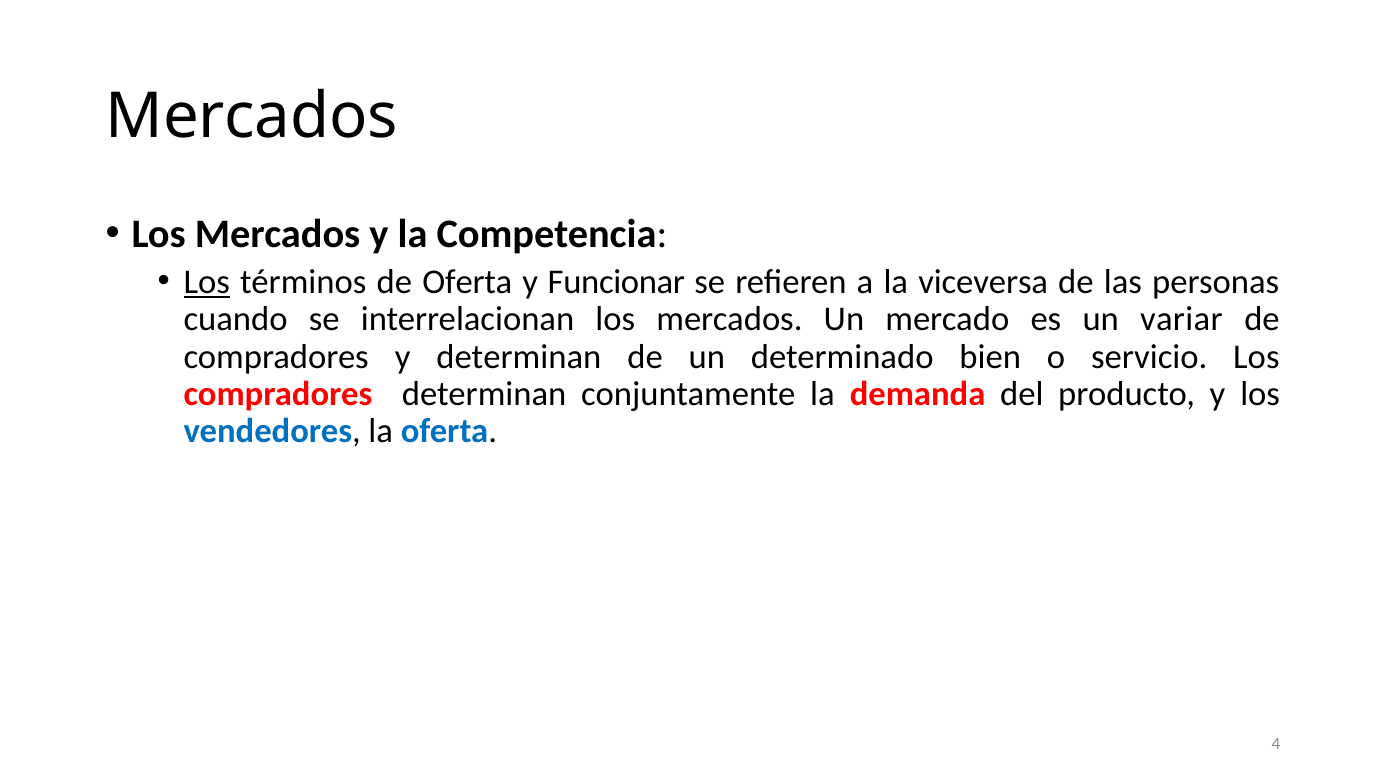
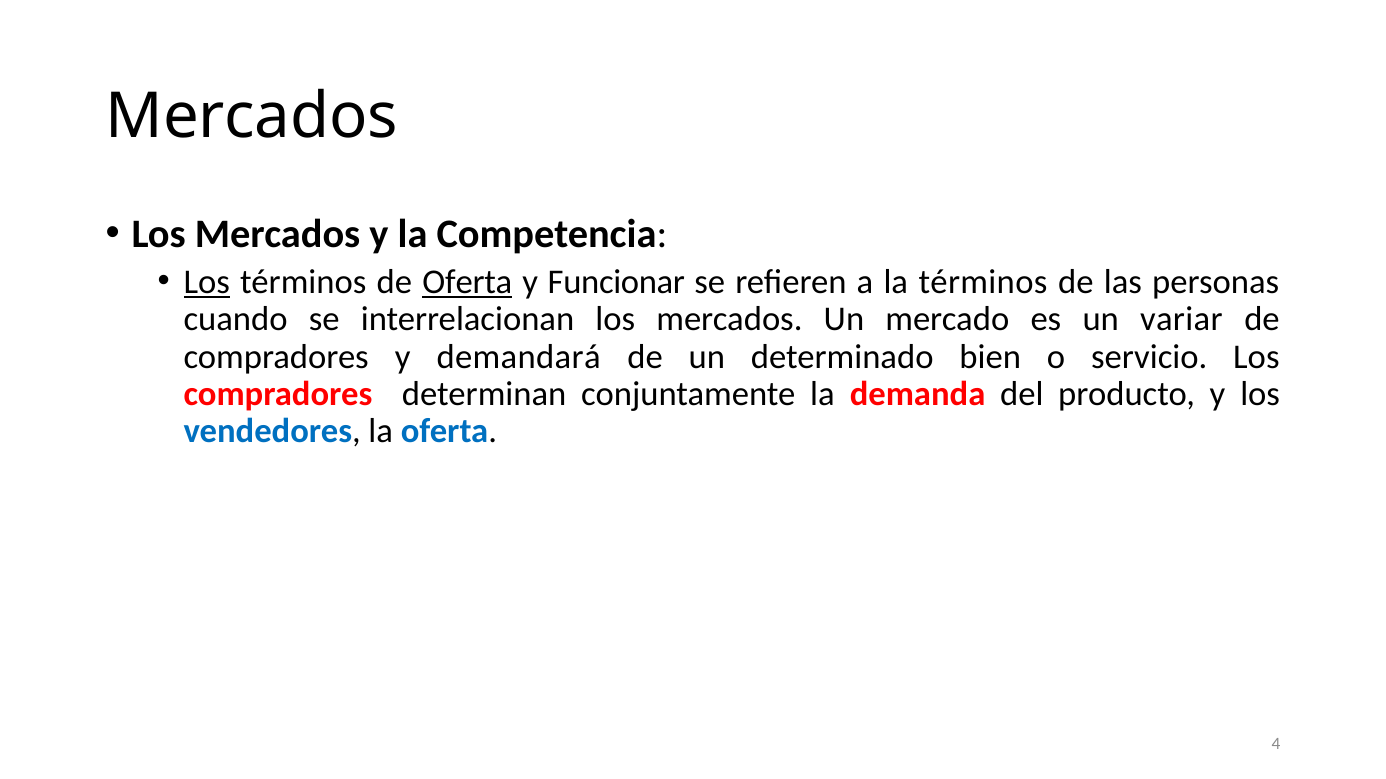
Oferta underline: none -> present (467, 282)
la viceversa: viceversa -> términos (983, 282)
y determinan: determinan -> demandará (519, 357)
